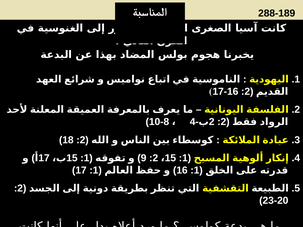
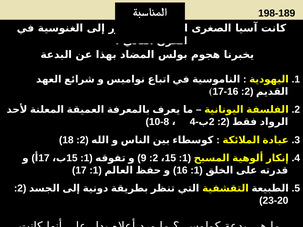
288-189: 288-189 -> 198-189 (277, 13)
